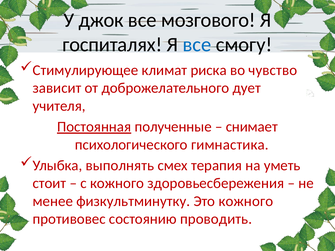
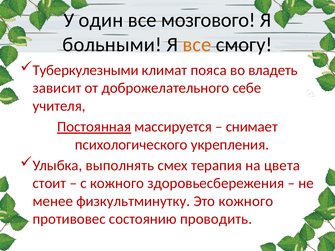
джок: джок -> один (101, 20)
госпиталях: госпиталях -> больными (112, 45)
все colour: blue -> orange (197, 45)
Стимулирующее: Стимулирующее -> Туберкулезными (86, 70)
риска: риска -> пояса (209, 70)
чувство: чувство -> владеть (273, 70)
дует: дует -> себе (247, 88)
полученные: полученные -> массируется (173, 127)
гимнастика: гимнастика -> укрепления (230, 145)
уметь: уметь -> цвета (282, 166)
